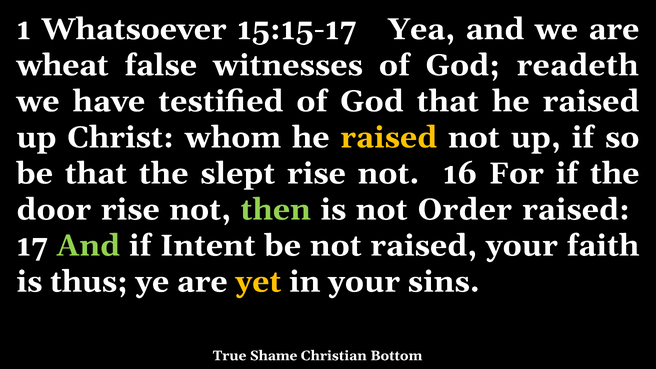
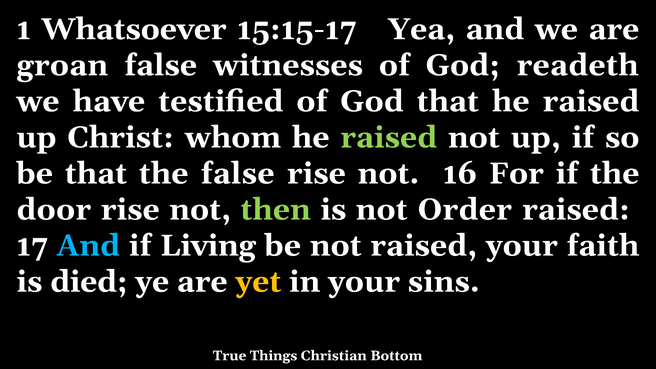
wheat: wheat -> groan (62, 65)
raised colour: yellow -> light green (389, 137)
the slept: slept -> false (238, 174)
And colour: light green -> light blue (88, 246)
Intent: Intent -> Living (208, 246)
thus: thus -> died (89, 282)
Shame: Shame -> Things (274, 356)
